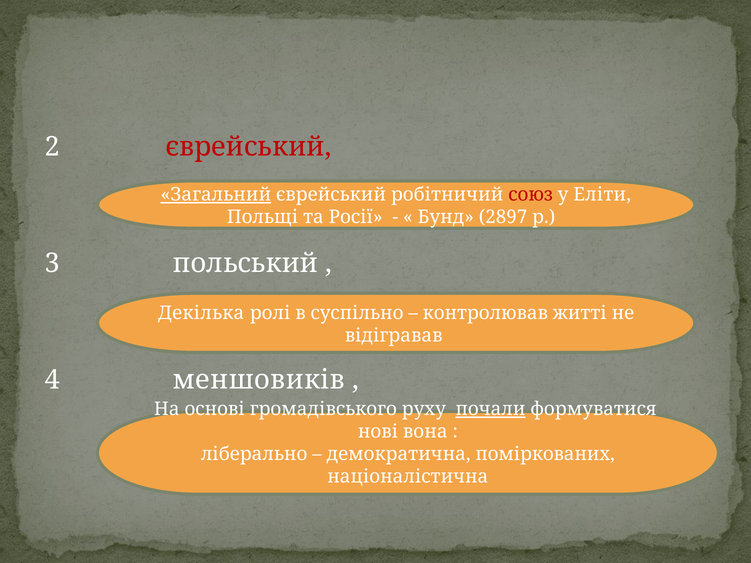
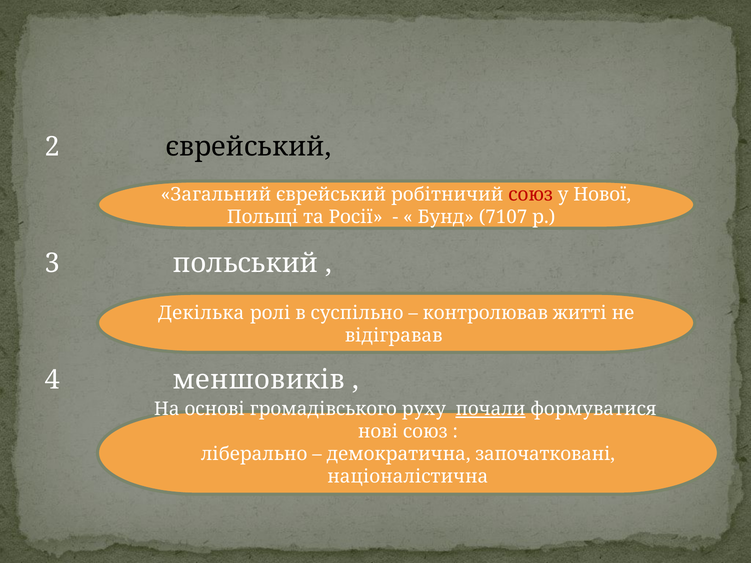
єврейський colour: red -> black (249, 147)
Загальний underline: present -> none (216, 195)
Еліти: Еліти -> Нової (602, 195)
2897: 2897 -> 7107 (503, 217)
нові вона: вона -> союз (425, 432)
поміркованих: поміркованих -> започатковані (545, 454)
